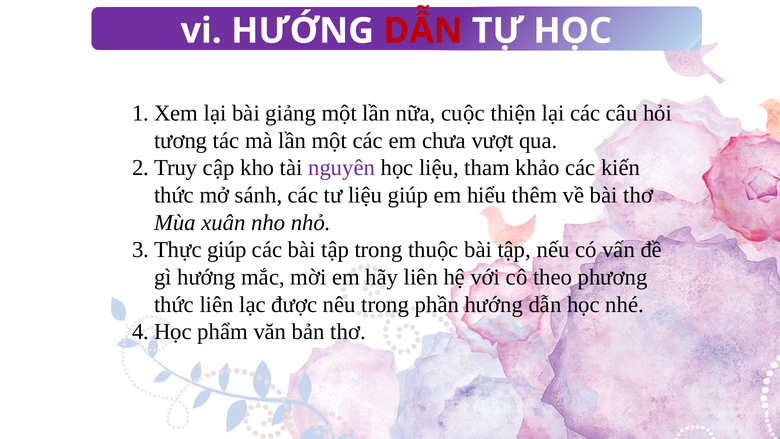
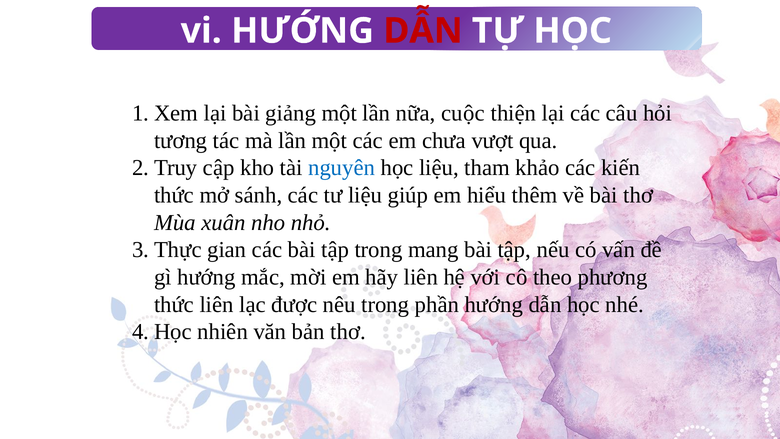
nguyên colour: purple -> blue (342, 168)
giúp: giúp -> gian (227, 250)
thuộc: thuộc -> mang (433, 250)
phẩm: phẩm -> nhiên (223, 332)
